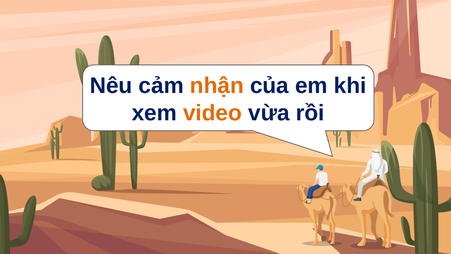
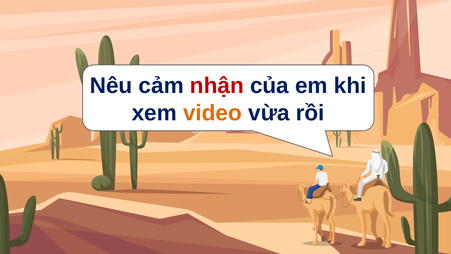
nhận colour: orange -> red (217, 86)
